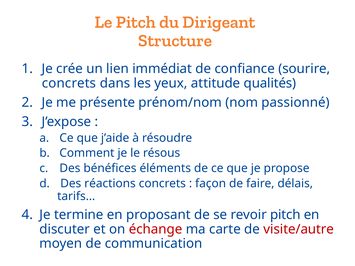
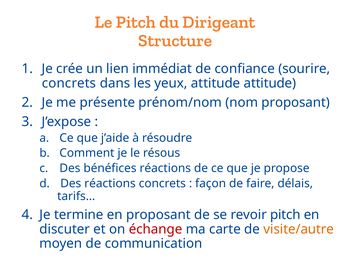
attitude qualités: qualités -> attitude (270, 83)
nom passionné: passionné -> proposant (296, 103)
bénéfices éléments: éléments -> réactions (165, 168)
visite/autre colour: red -> orange (299, 229)
